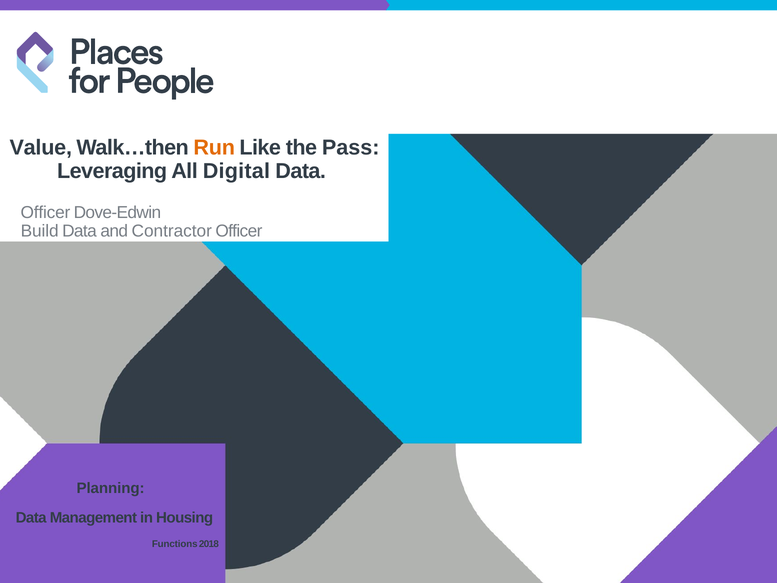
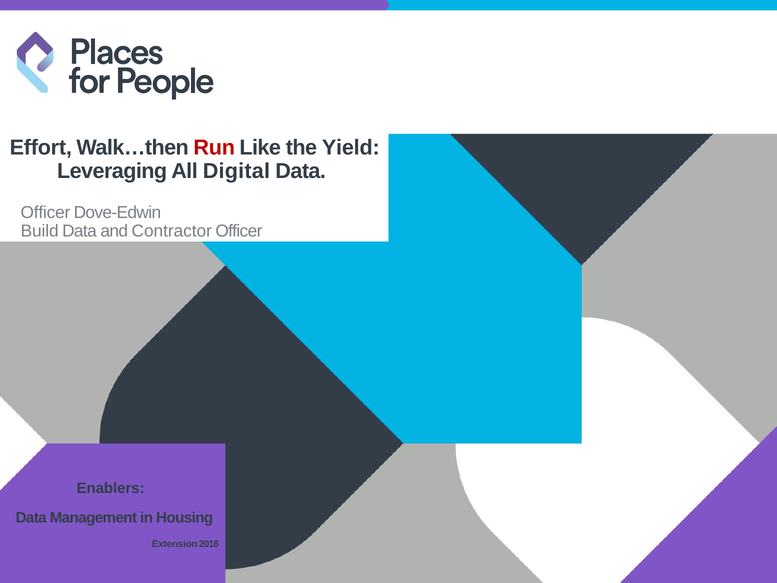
Value: Value -> Effort (41, 148)
Run colour: orange -> red (214, 148)
Pass: Pass -> Yield (351, 148)
Planning: Planning -> Enablers (111, 488)
Functions: Functions -> Extension (175, 544)
